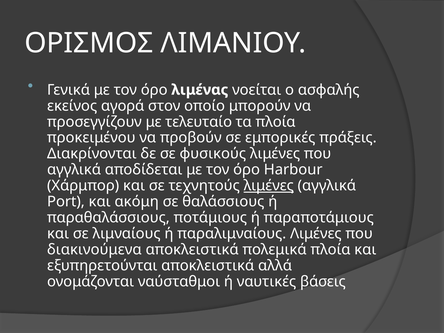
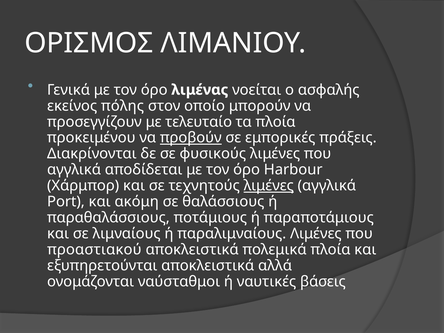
αγορά: αγορά -> πόλης (122, 106)
προβούν underline: none -> present (191, 138)
διακινούμενα: διακινούμενα -> προαστιακού (94, 250)
